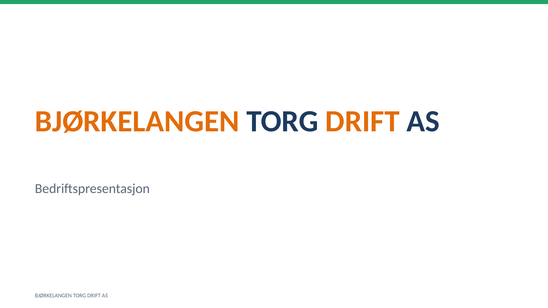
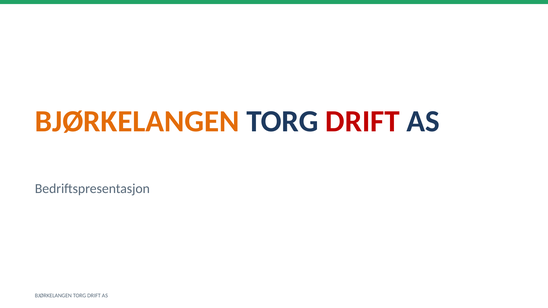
DRIFT colour: orange -> red (363, 122)
